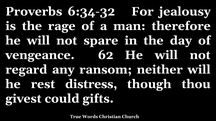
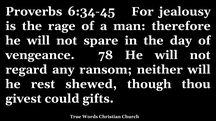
6:34-32: 6:34-32 -> 6:34-45 (91, 12)
62: 62 -> 78 (106, 55)
distress: distress -> shewed (91, 84)
